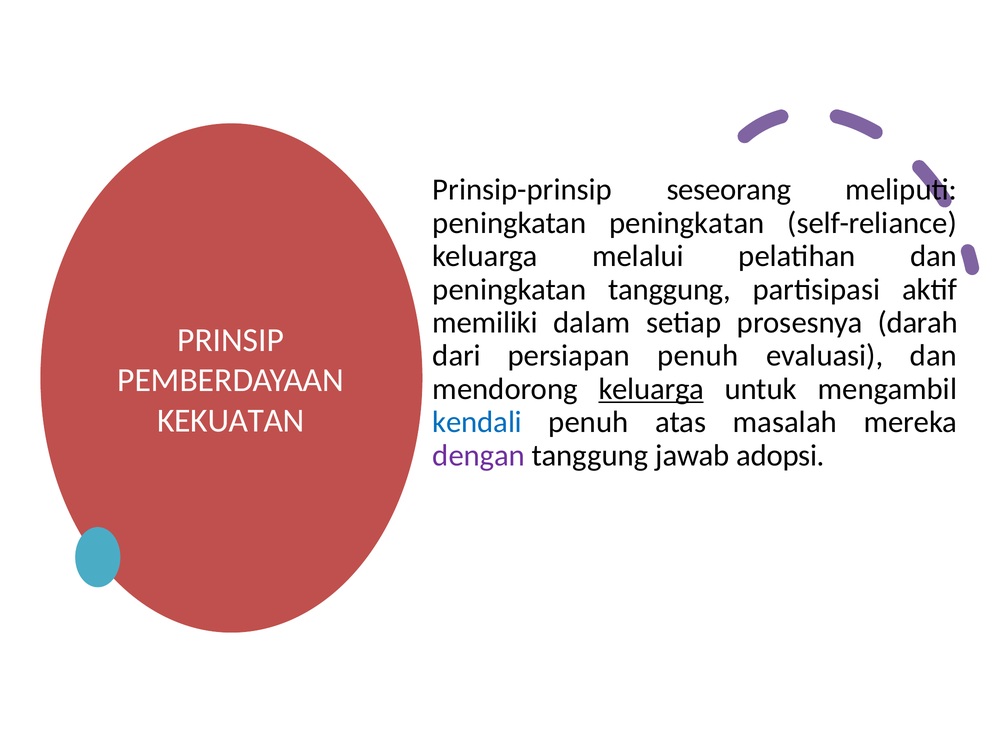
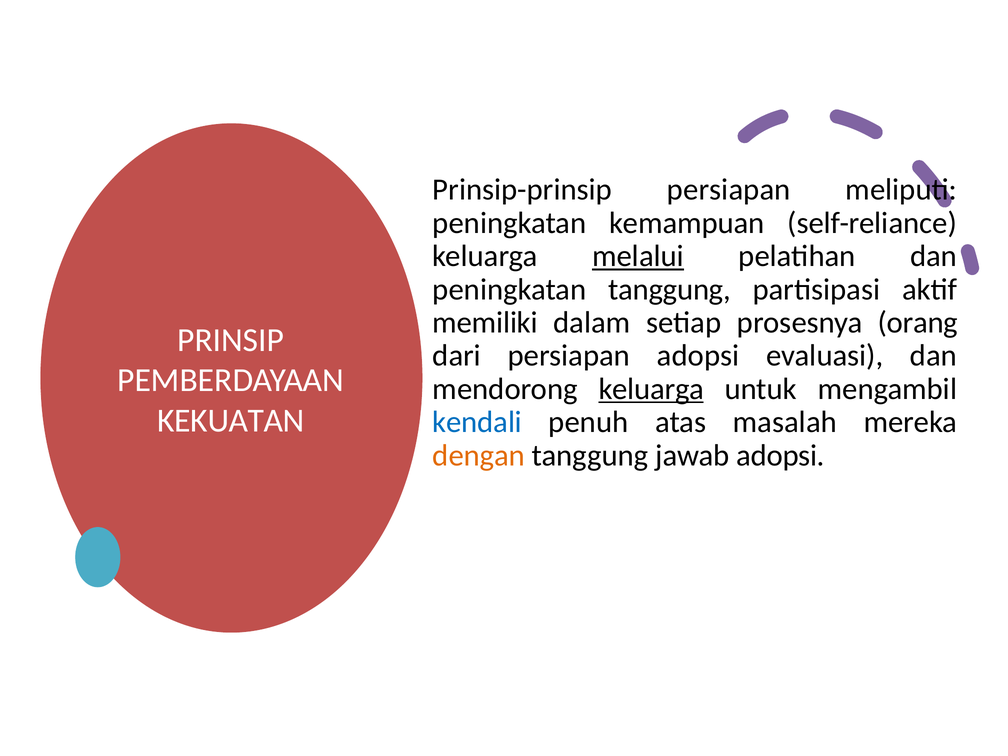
Prinsip-prinsip seseorang: seseorang -> persiapan (729, 190)
peningkatan peningkatan: peningkatan -> kemampuan (687, 223)
melalui underline: none -> present (638, 256)
darah: darah -> orang (918, 323)
persiapan penuh: penuh -> adopsi (698, 356)
dengan colour: purple -> orange (479, 455)
